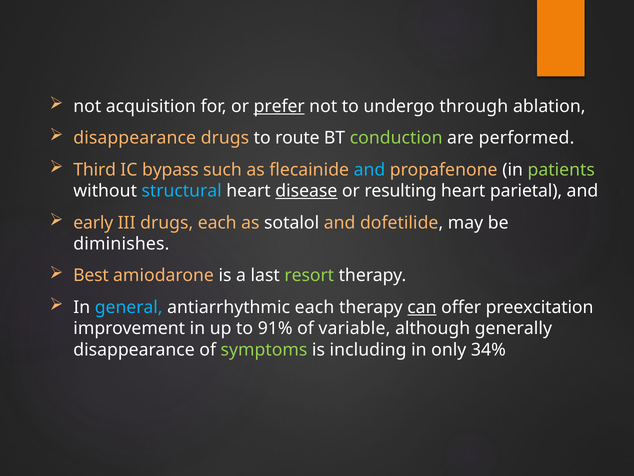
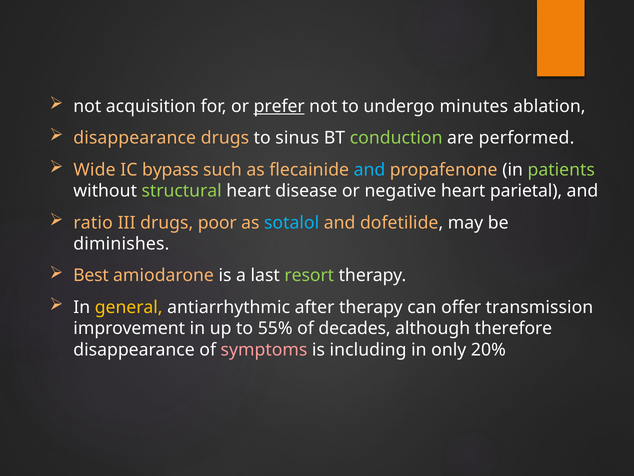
through: through -> minutes (474, 106)
route: route -> sinus (297, 138)
Third: Third -> Wide (94, 170)
structural colour: light blue -> light green (182, 191)
disease underline: present -> none (306, 191)
resulting: resulting -> negative (400, 191)
early: early -> ratio (93, 222)
drugs each: each -> poor (217, 222)
sotalol colour: white -> light blue (292, 222)
general colour: light blue -> yellow (129, 307)
antiarrhythmic each: each -> after (315, 307)
can underline: present -> none (422, 307)
preexcitation: preexcitation -> transmission (539, 307)
91%: 91% -> 55% (275, 328)
variable: variable -> decades (355, 328)
generally: generally -> therefore (513, 328)
symptoms colour: light green -> pink (264, 349)
34%: 34% -> 20% (488, 349)
